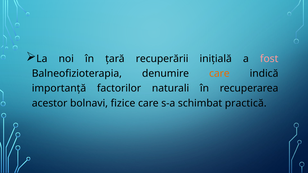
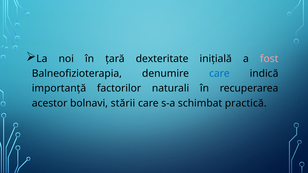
recuperării: recuperării -> dexteritate (162, 59)
care colour: orange -> blue (219, 74)
fizice: fizice -> stării (123, 103)
